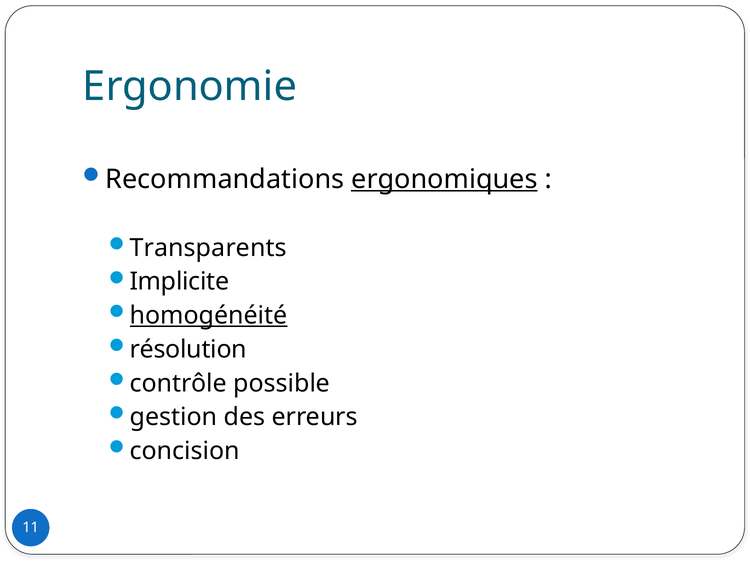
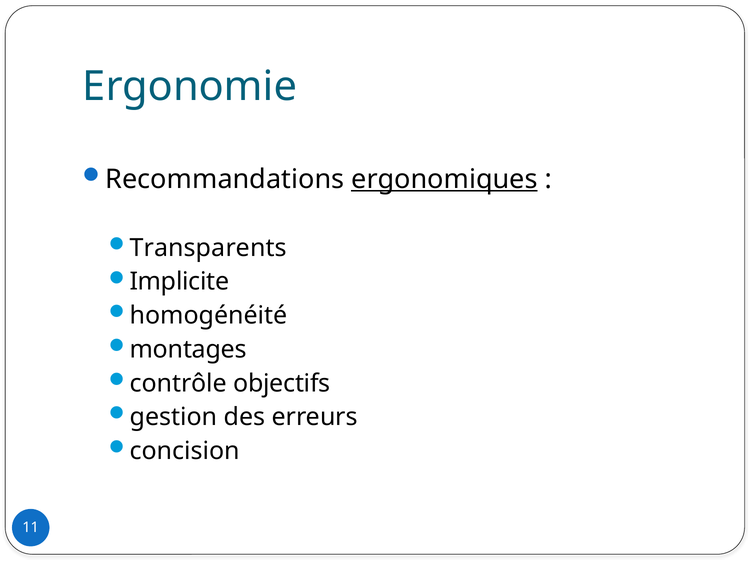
homogénéité underline: present -> none (209, 316)
résolution: résolution -> montages (188, 350)
possible: possible -> objectifs (282, 384)
